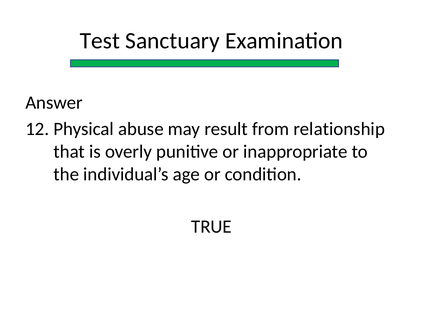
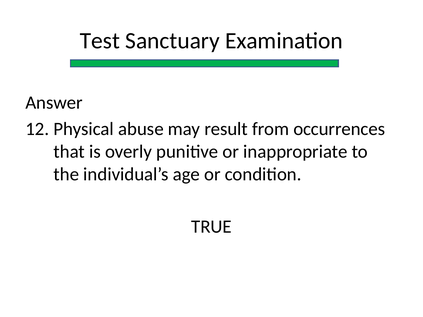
relationship: relationship -> occurrences (339, 129)
